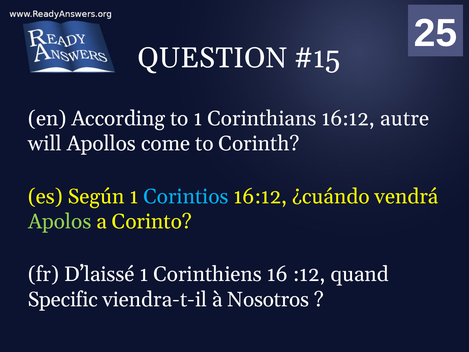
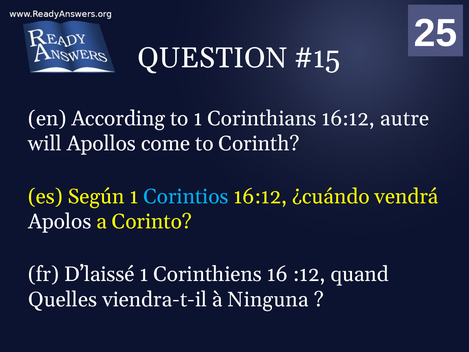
Apolos colour: light green -> white (60, 221)
Specific: Specific -> Quelles (63, 299)
Nosotros: Nosotros -> Ninguna (268, 299)
